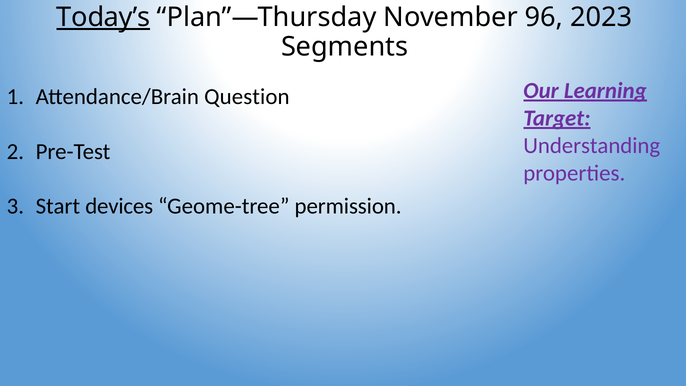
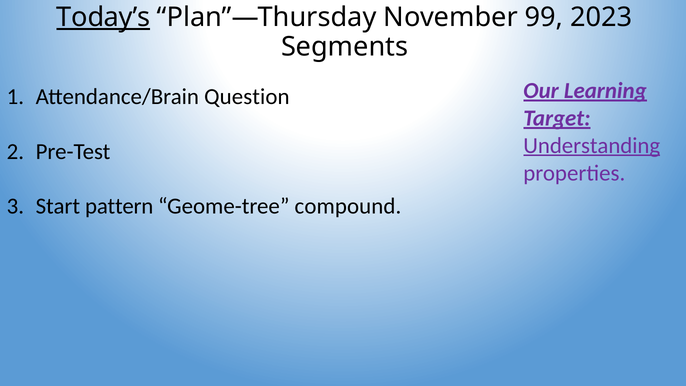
96: 96 -> 99 (544, 17)
Understanding underline: none -> present (592, 145)
devices: devices -> pattern (119, 206)
permission: permission -> compound (348, 206)
